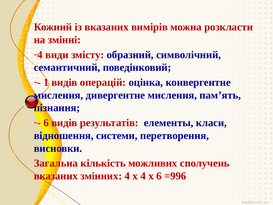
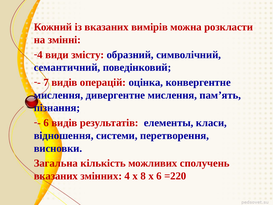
1: 1 -> 7 (46, 82)
х 4: 4 -> 8 (143, 176)
=996: =996 -> =220 (175, 176)
